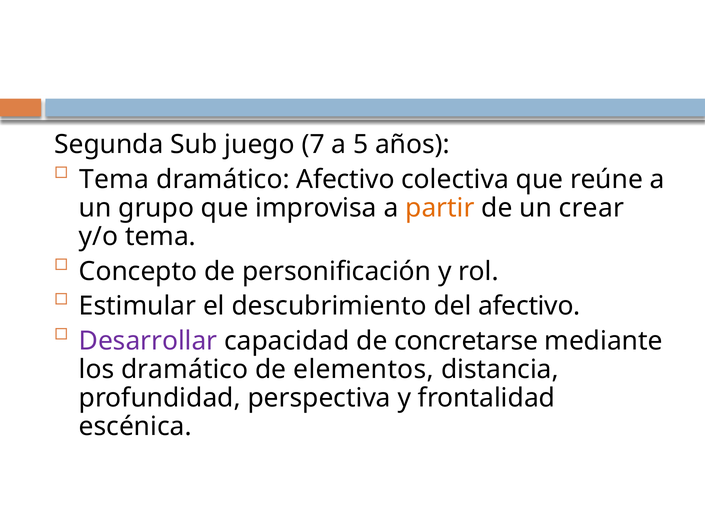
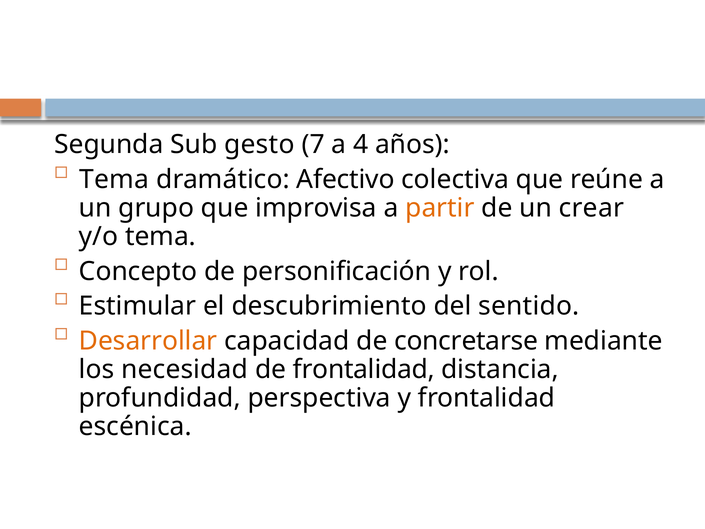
juego: juego -> gesto (259, 145)
5: 5 -> 4 (361, 145)
del afectivo: afectivo -> sentido (529, 306)
Desarrollar colour: purple -> orange (148, 341)
los dramático: dramático -> necesidad (185, 369)
de elementos: elementos -> frontalidad (364, 369)
